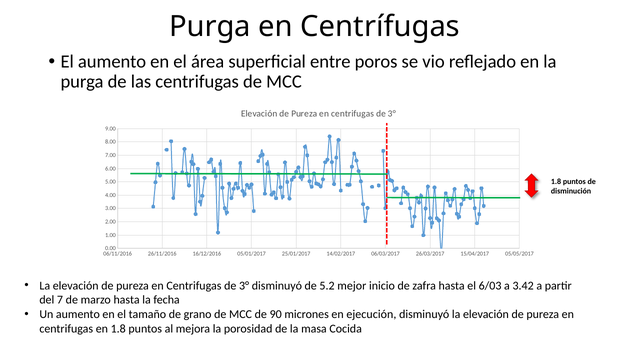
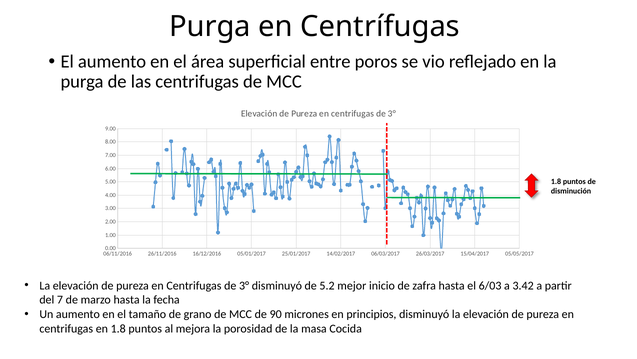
ejecución: ejecución -> principios (371, 314)
